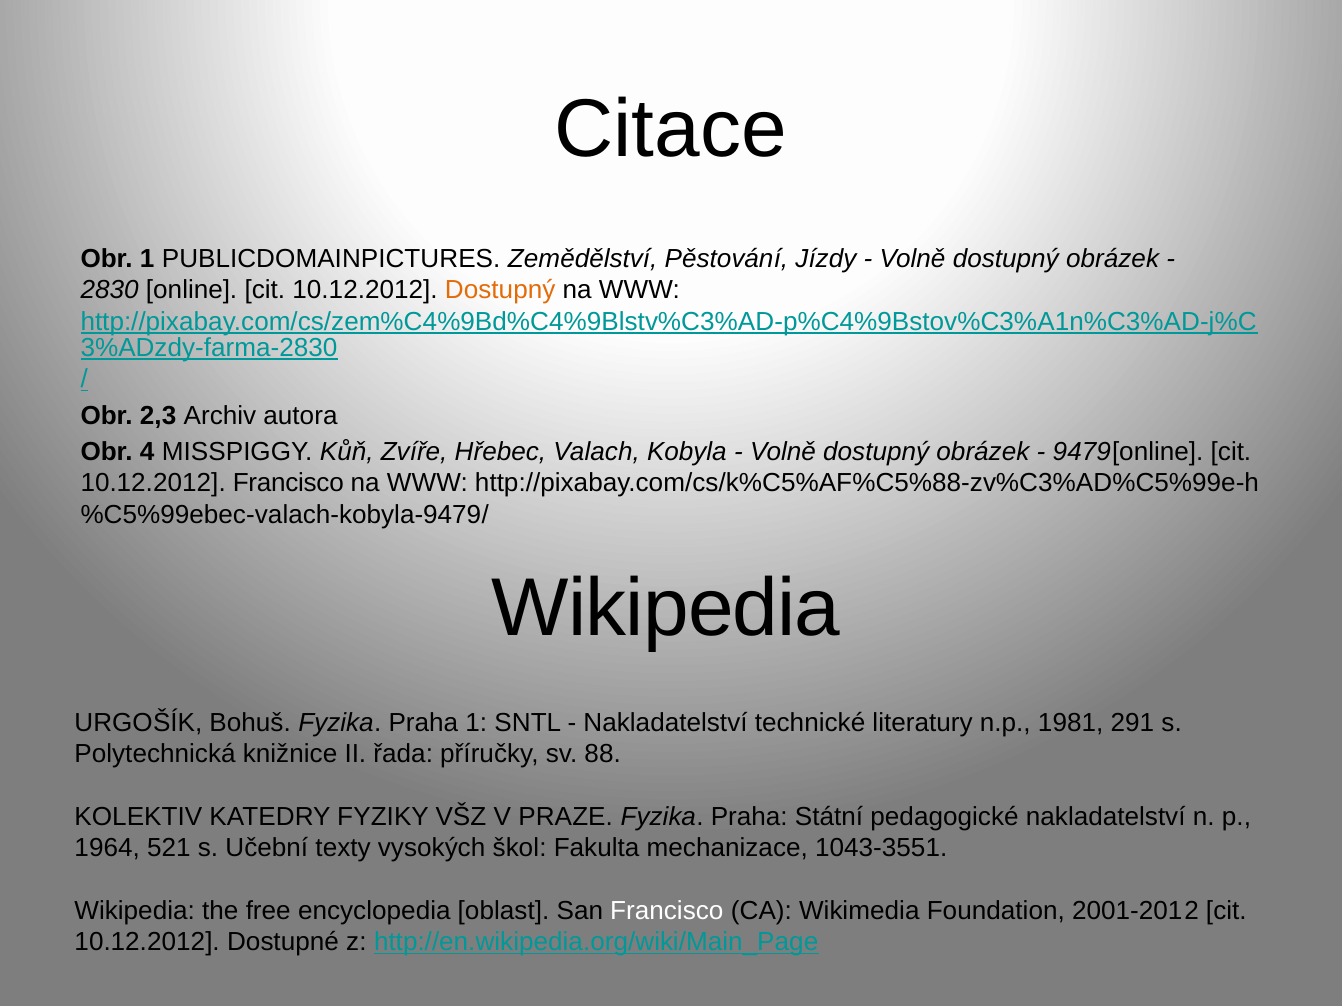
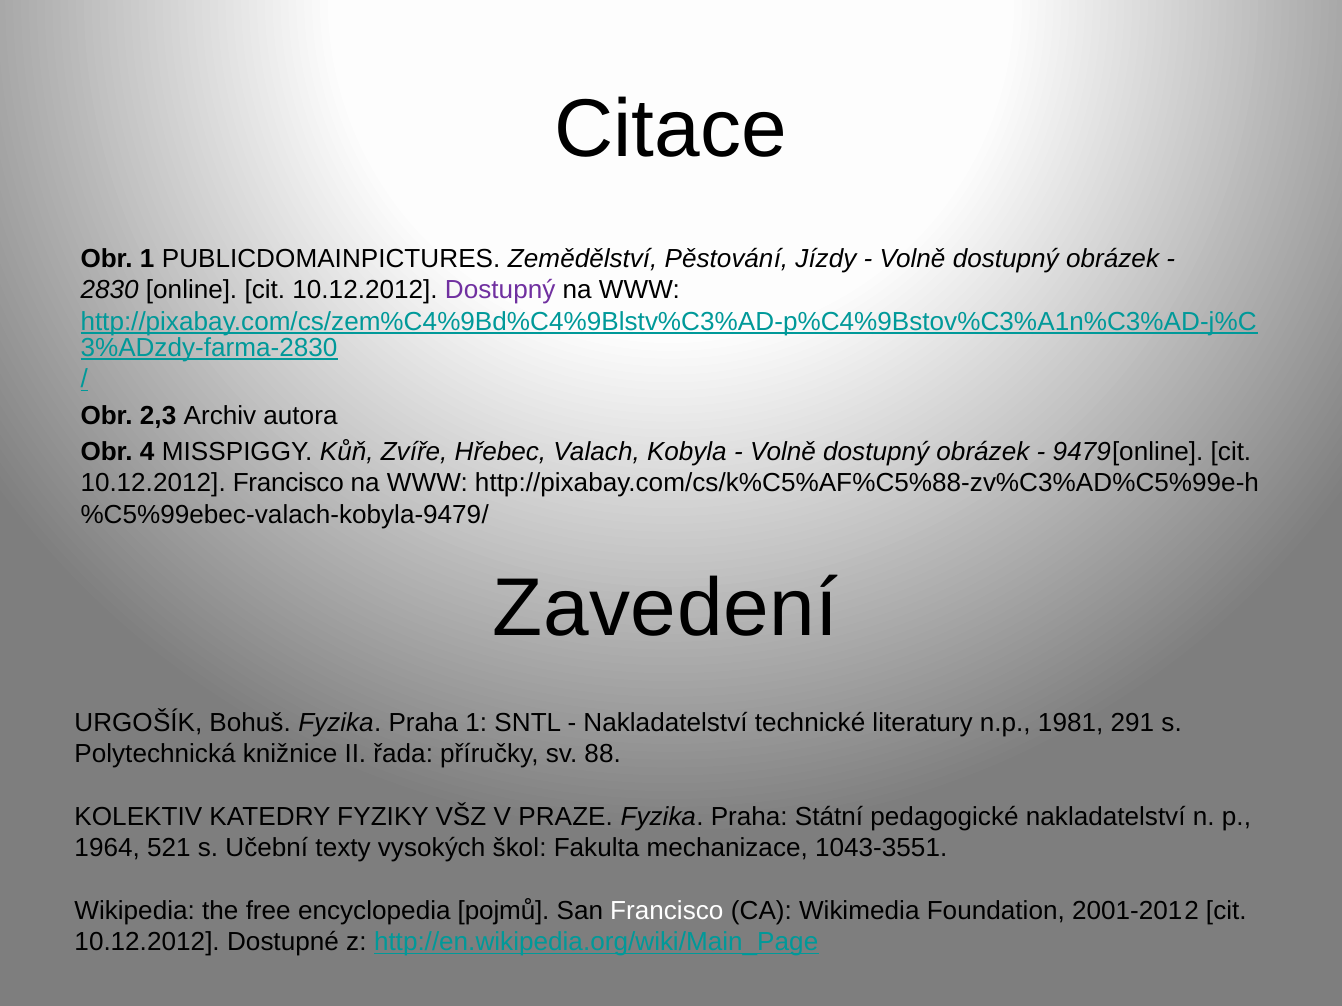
Dostupný colour: orange -> purple (500, 290)
Wikipedia: Wikipedia -> Zavedení (665, 609)
oblast: oblast -> pojmů (504, 911)
